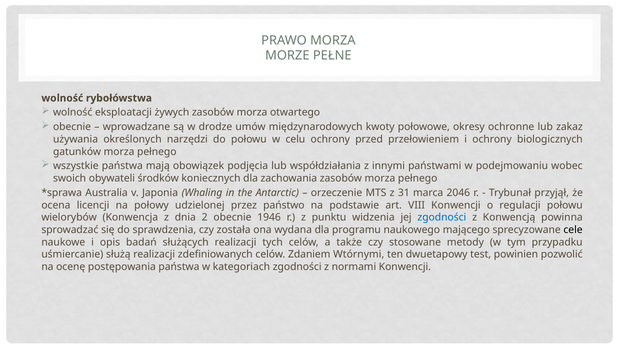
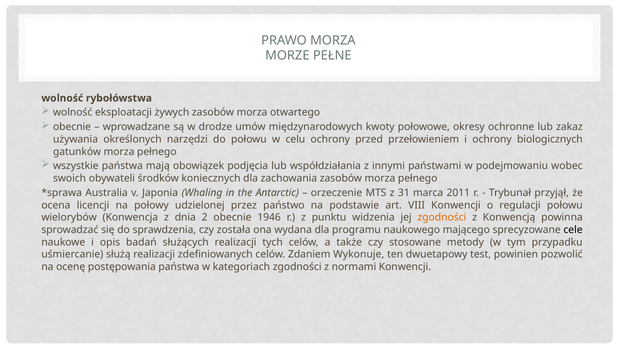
2046: 2046 -> 2011 (458, 193)
zgodności colour: blue -> orange (442, 218)
Wtórnymi: Wtórnymi -> Wykonuje (359, 255)
